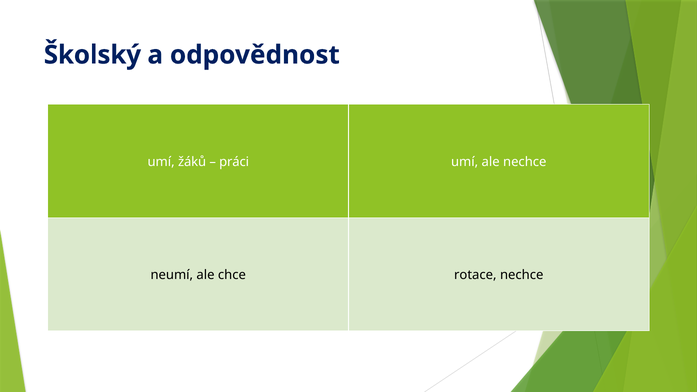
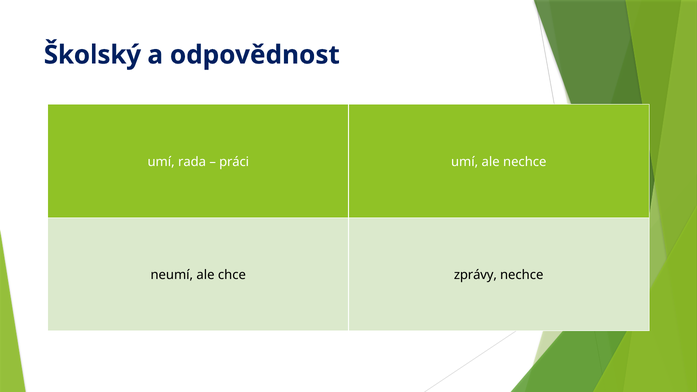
žáků: žáků -> rada (192, 162)
rotace: rotace -> zprávy (475, 275)
